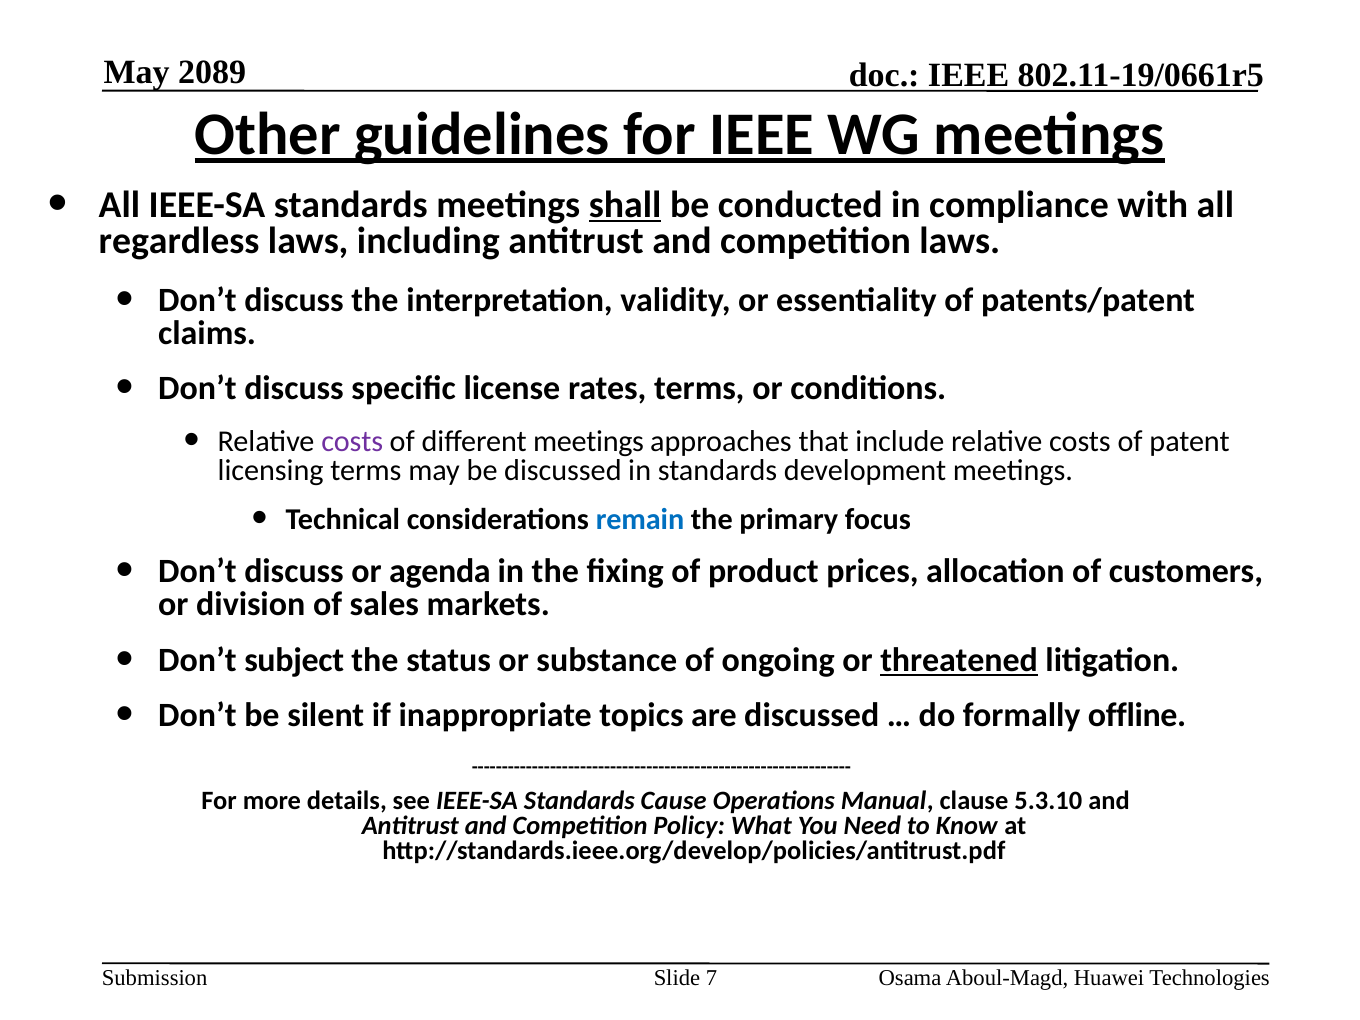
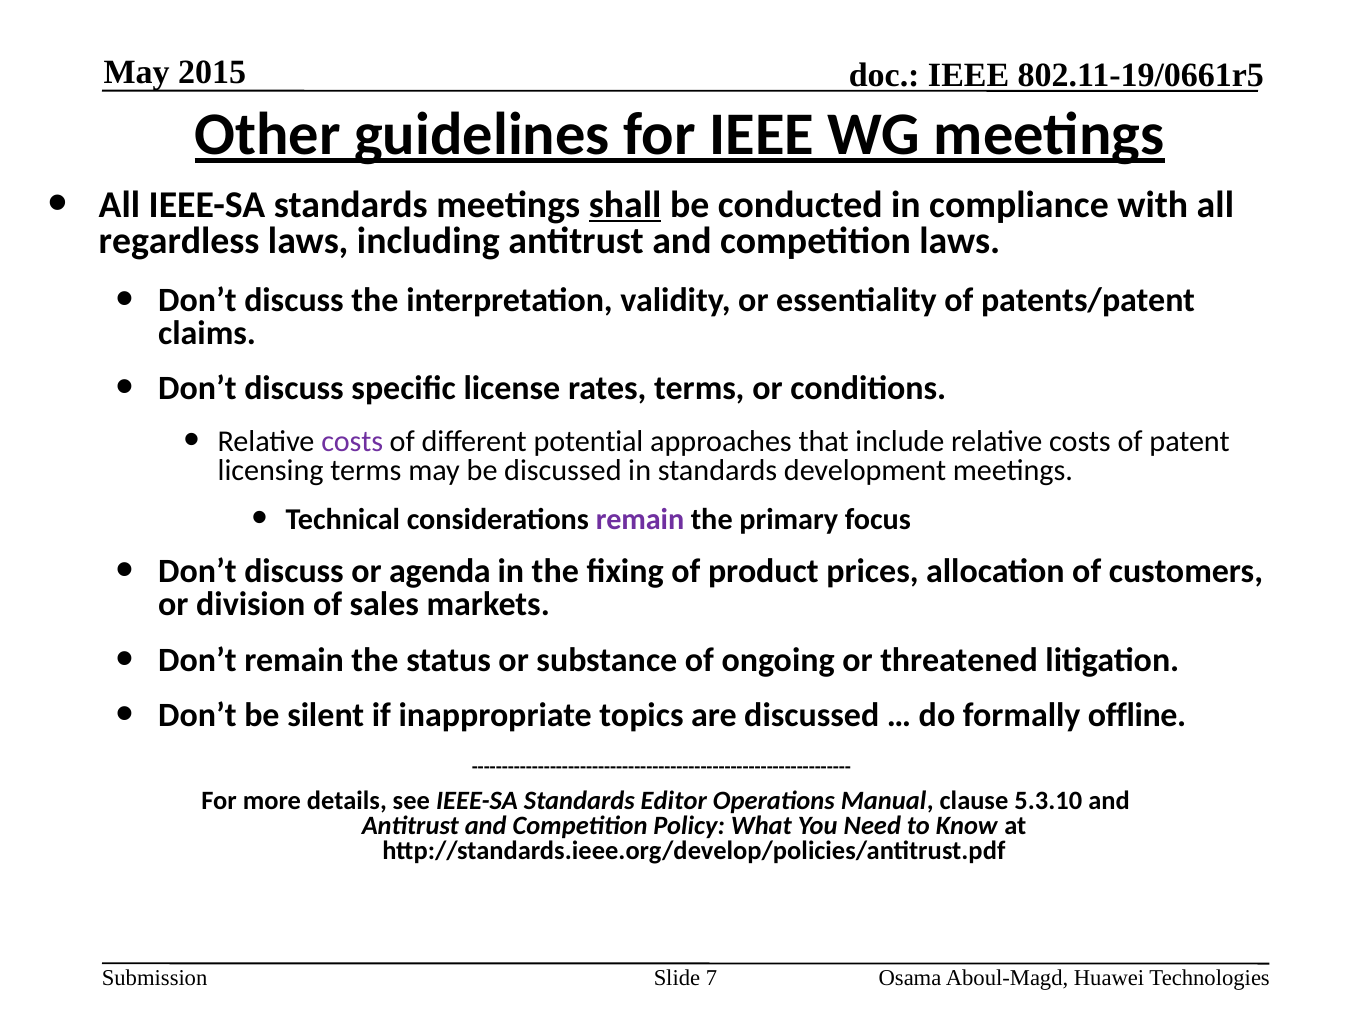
2089: 2089 -> 2015 (212, 72)
different meetings: meetings -> potential (589, 442)
remain colour: blue -> purple (640, 519)
Don’t subject: subject -> remain (294, 660)
threatened underline: present -> none (959, 660)
Cause: Cause -> Editor (674, 800)
